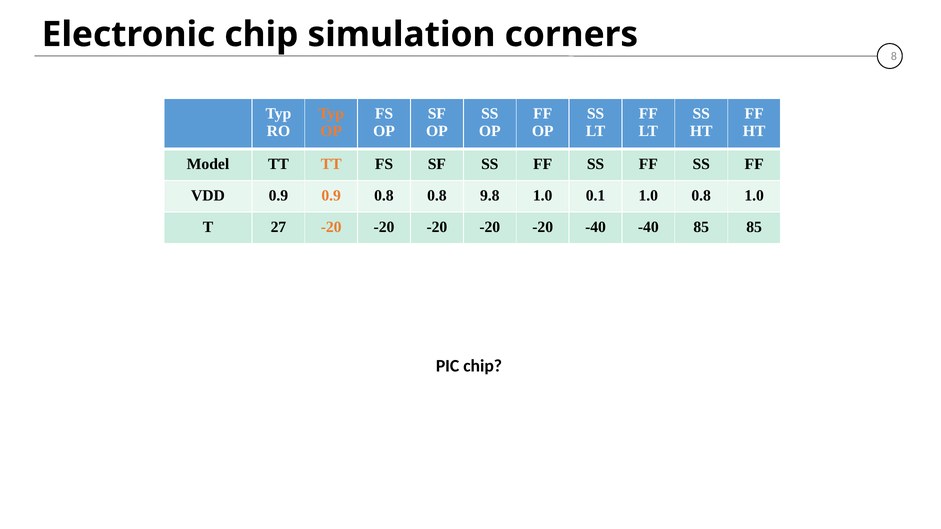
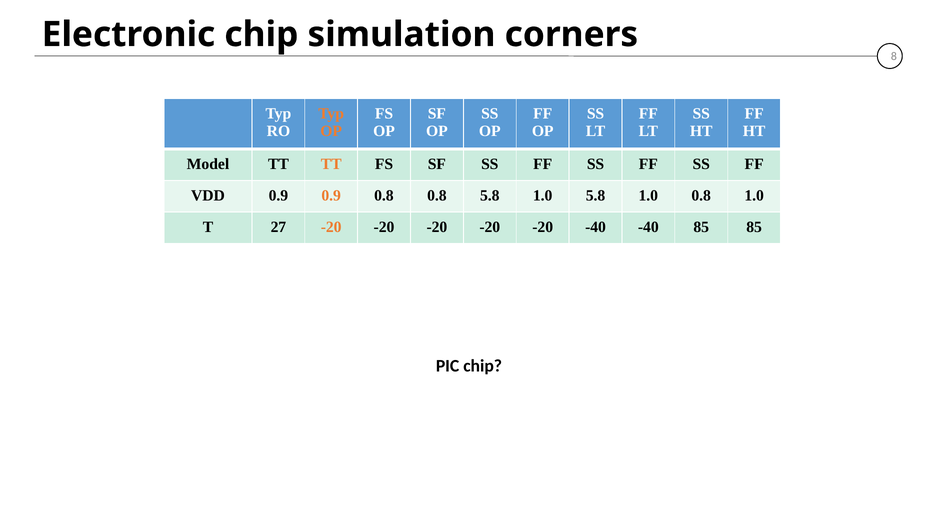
0.8 9.8: 9.8 -> 5.8 (490, 196)
1.0 0.1: 0.1 -> 5.8 (596, 196)
